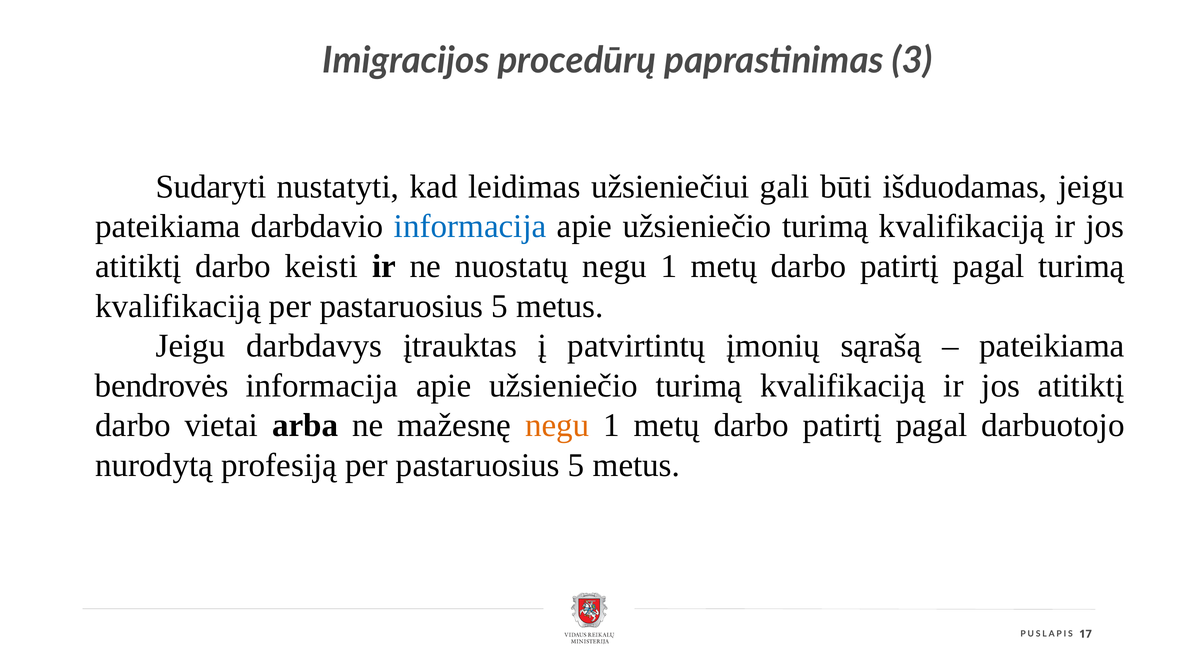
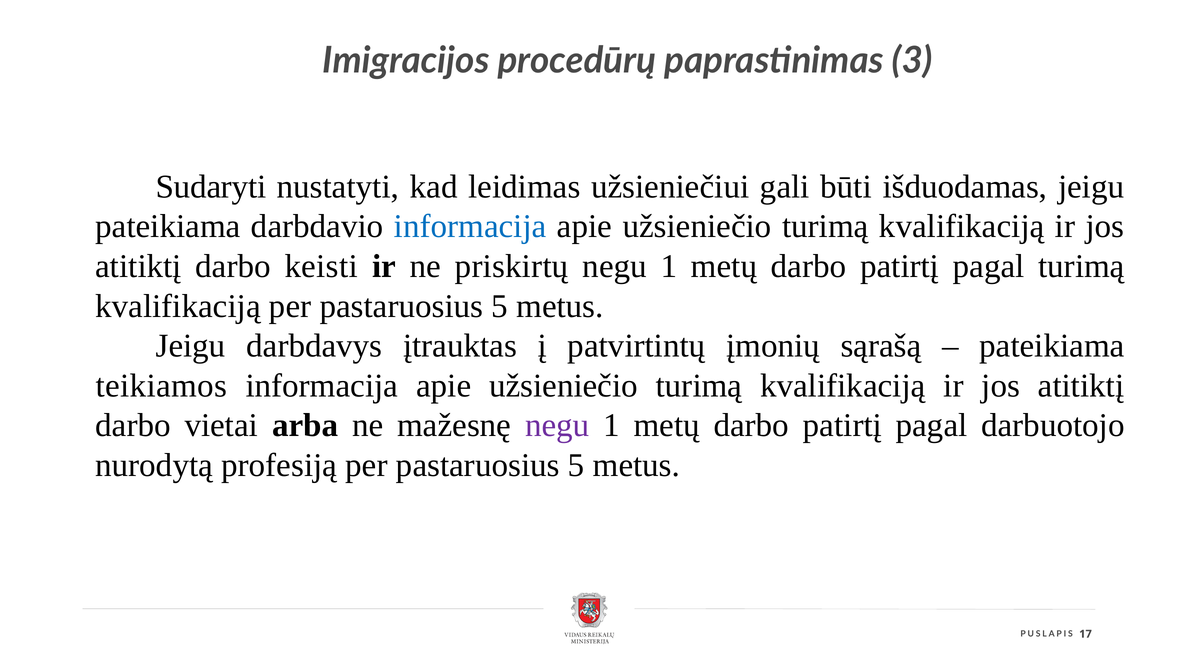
nuostatų: nuostatų -> priskirtų (512, 266)
bendrovės: bendrovės -> teikiamos (161, 386)
negu colour: orange -> purple (557, 425)
